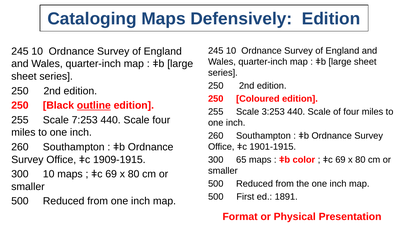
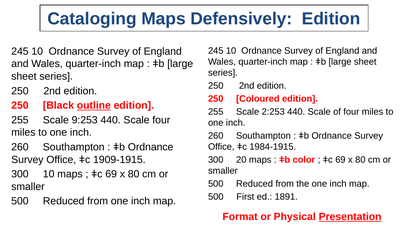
3:253: 3:253 -> 2:253 (273, 111)
7:253: 7:253 -> 9:253 (85, 120)
1901-1915: 1901-1915 -> 1984-1915 (273, 146)
65: 65 -> 20 (241, 159)
Presentation underline: none -> present (350, 216)
